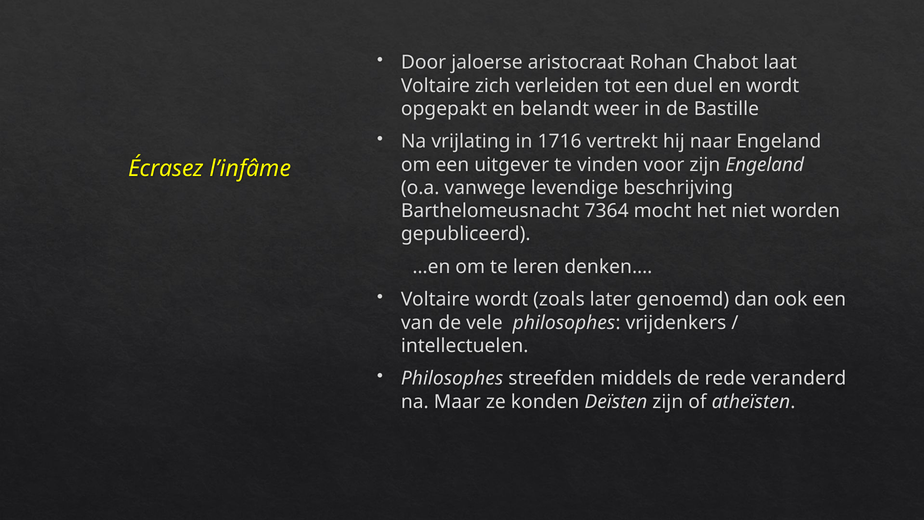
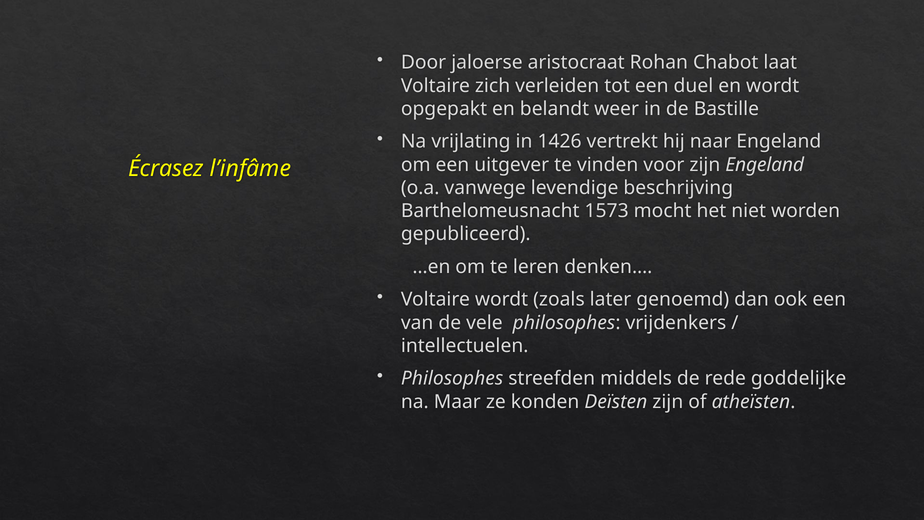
1716: 1716 -> 1426 (560, 142)
7364: 7364 -> 1573 (607, 211)
veranderd: veranderd -> goddelijke (799, 378)
